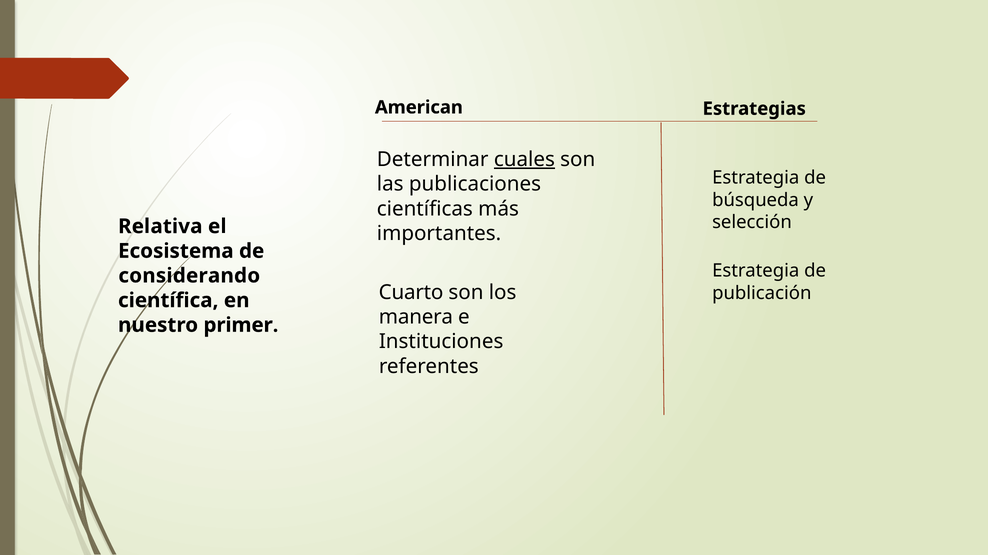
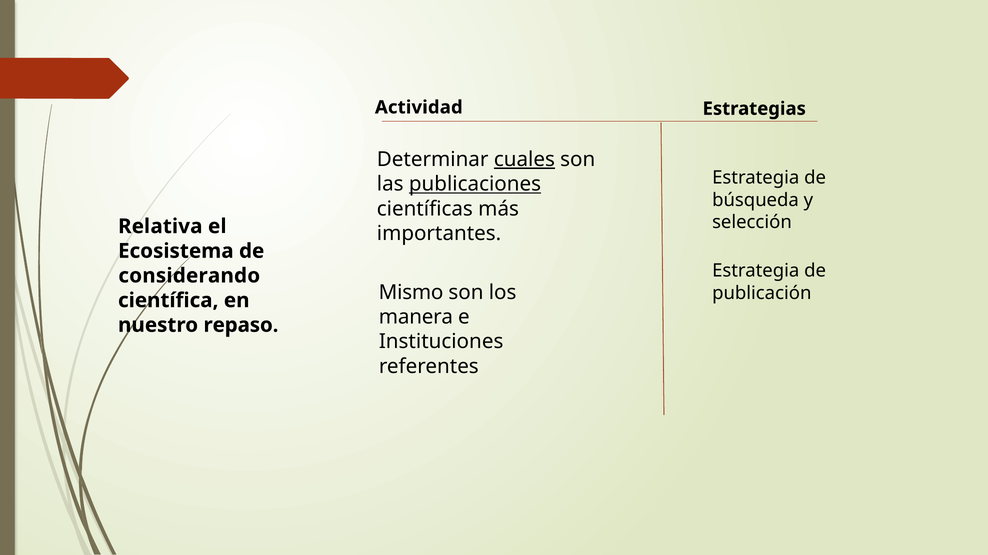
American: American -> Actividad (419, 107)
publicaciones underline: none -> present (475, 184)
Cuarto: Cuarto -> Mismo (411, 293)
primer: primer -> repaso (241, 325)
